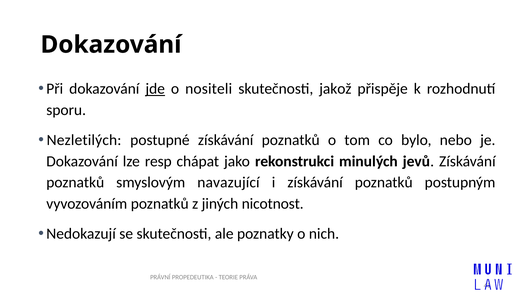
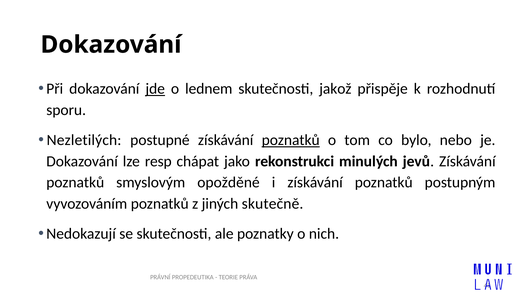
nositeli: nositeli -> lednem (209, 89)
poznatků underline: none -> present (291, 140)
navazující: navazující -> opožděné (228, 182)
nicotnost: nicotnost -> skutečně (273, 204)
